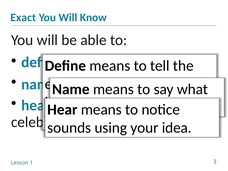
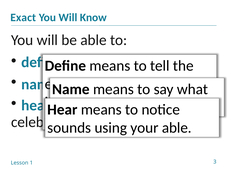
your idea: idea -> able (177, 128)
